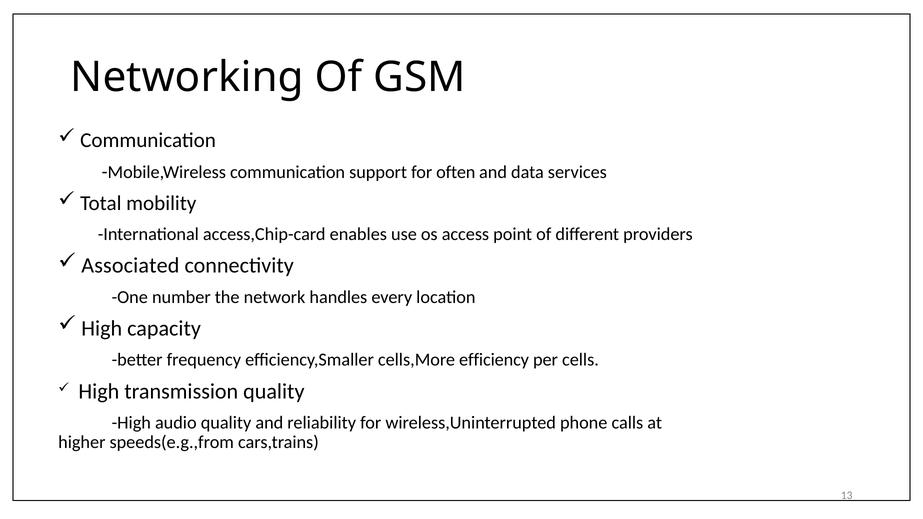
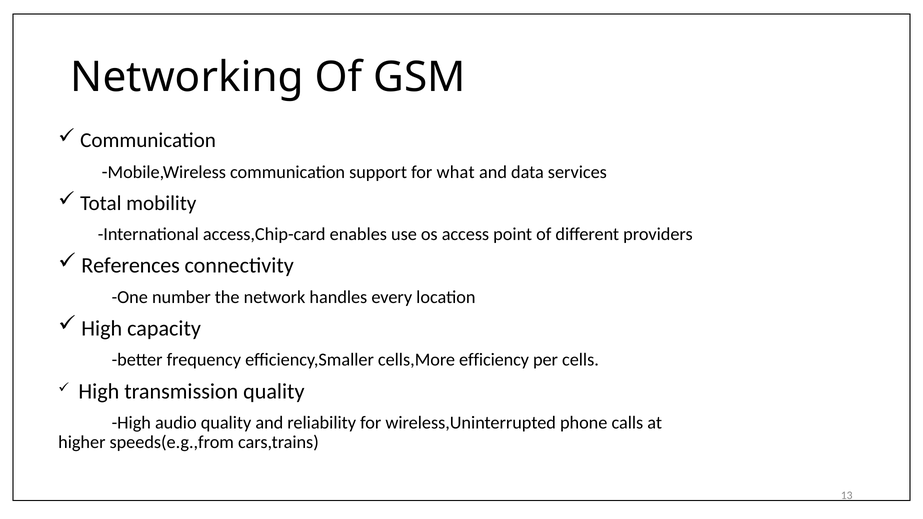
often: often -> what (456, 172)
Associated: Associated -> References (131, 266)
